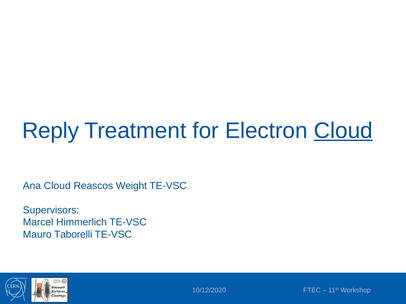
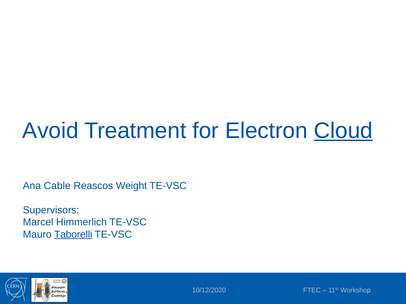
Reply: Reply -> Avoid (51, 131)
Ana Cloud: Cloud -> Cable (57, 186)
Taborelli underline: none -> present (73, 235)
